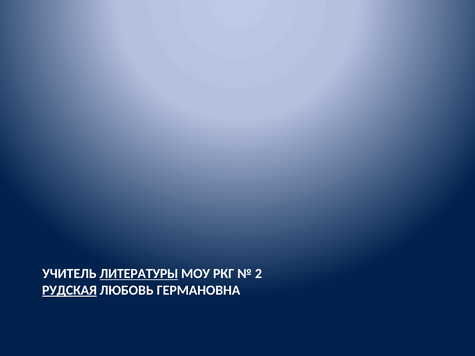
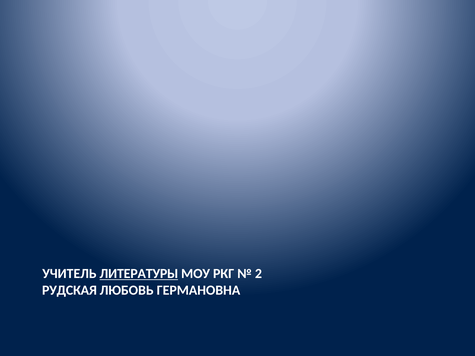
РУДСКАЯ underline: present -> none (70, 290)
